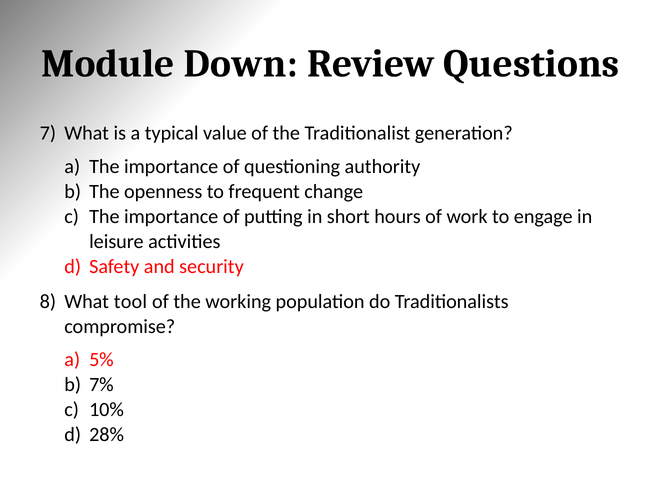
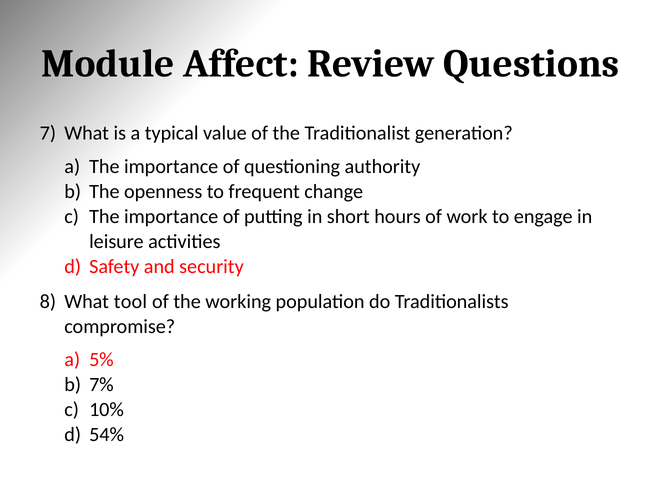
Down: Down -> Affect (241, 64)
28%: 28% -> 54% (107, 435)
